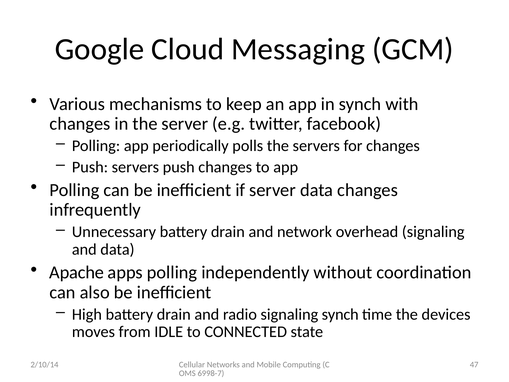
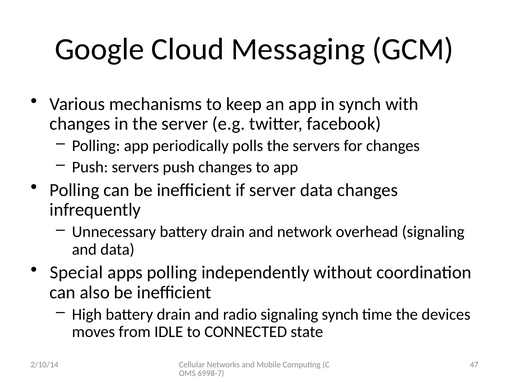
Apache: Apache -> Special (76, 272)
